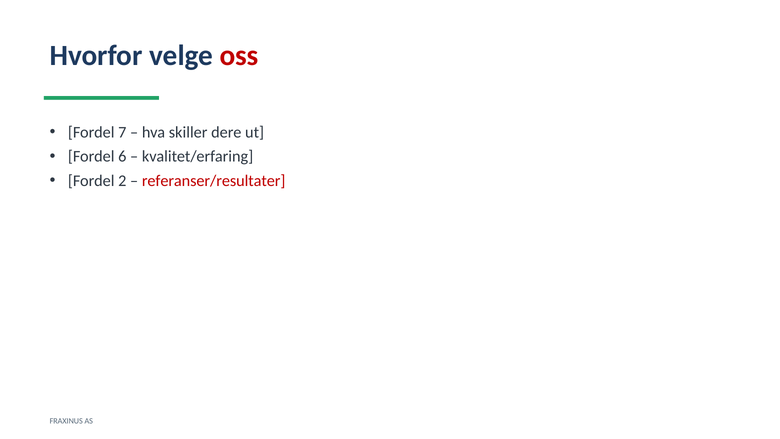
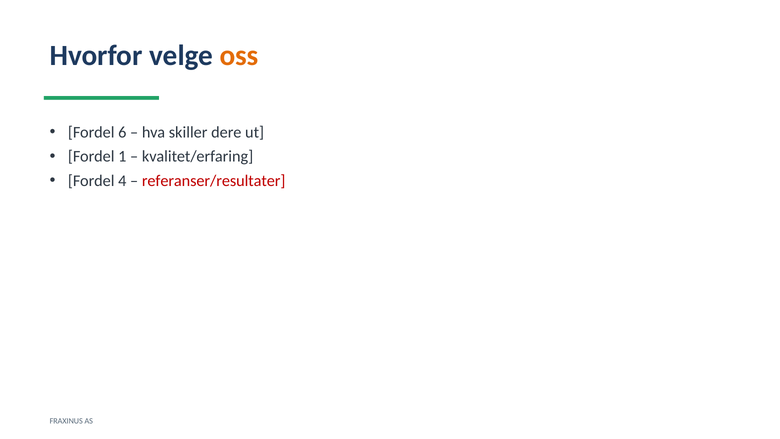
oss colour: red -> orange (239, 56)
7: 7 -> 6 (122, 132)
6: 6 -> 1 (122, 156)
2: 2 -> 4 (122, 181)
